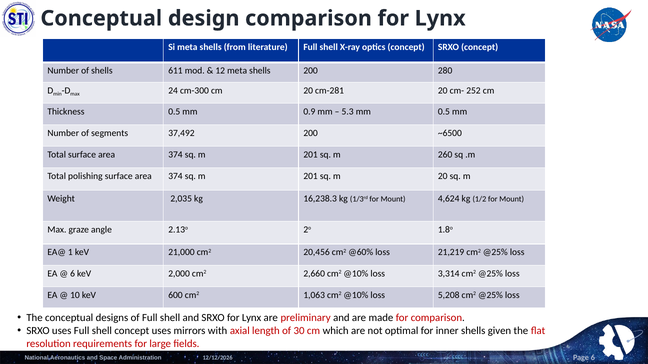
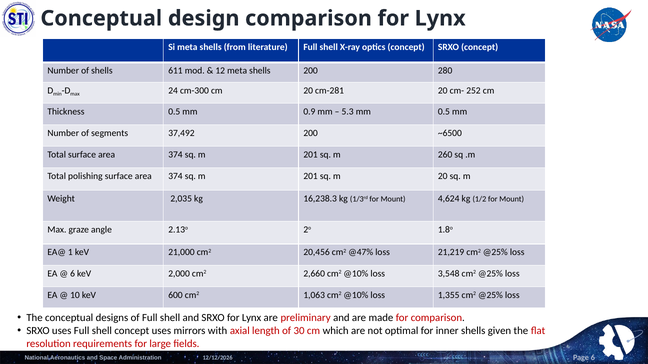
@60%: @60% -> @47% (361, 253)
3,314: 3,314 -> 3,548 (449, 274)
5,208: 5,208 -> 1,355 (449, 295)
